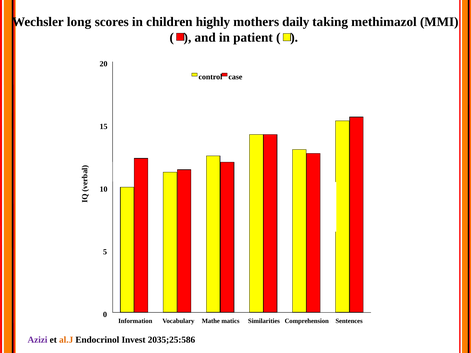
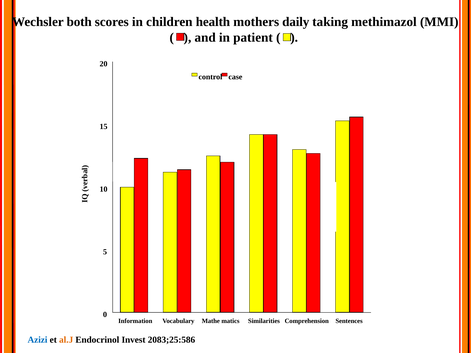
long: long -> both (79, 22)
highly: highly -> health (213, 22)
Azizi colour: purple -> blue (38, 340)
2035;25:586: 2035;25:586 -> 2083;25:586 (171, 340)
